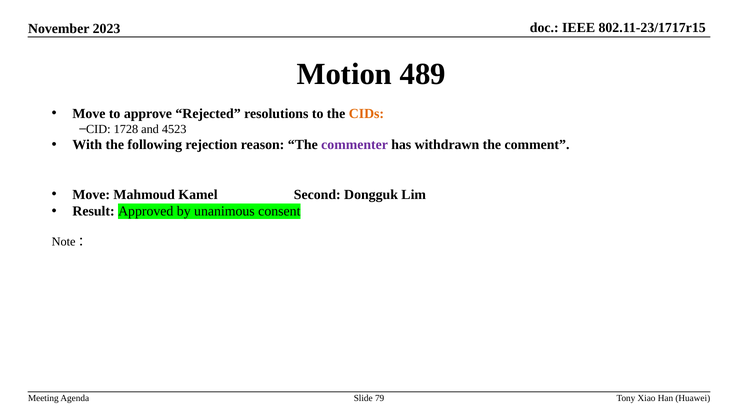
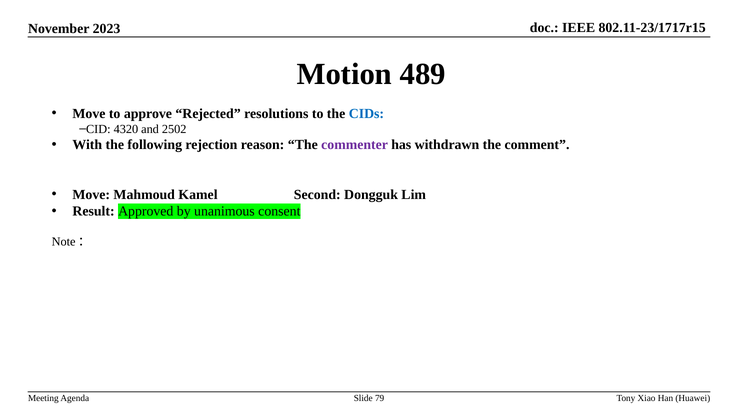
CIDs colour: orange -> blue (366, 114)
1728: 1728 -> 4320 (126, 129)
4523: 4523 -> 2502 (174, 129)
